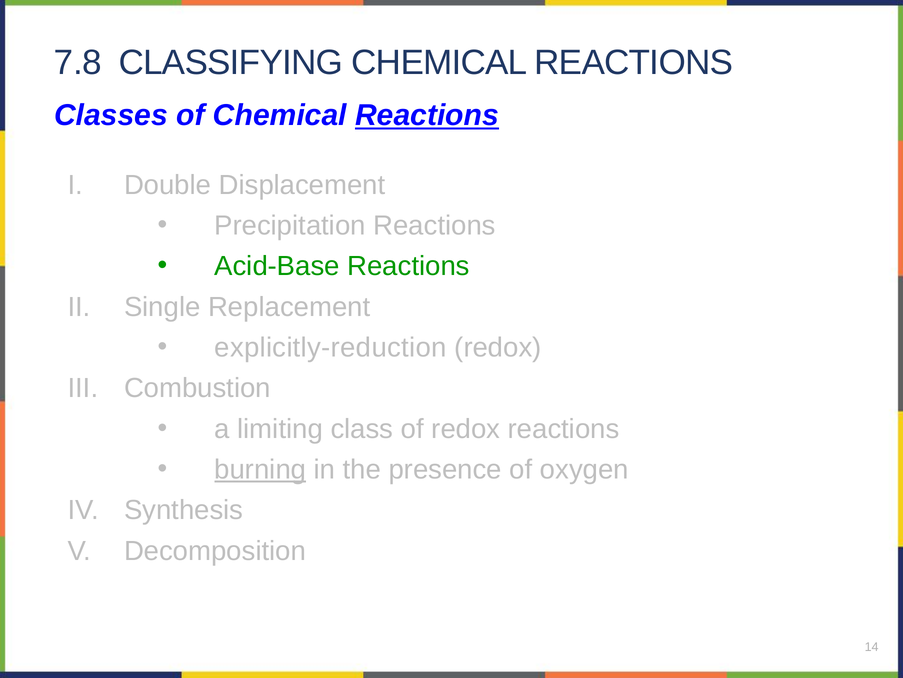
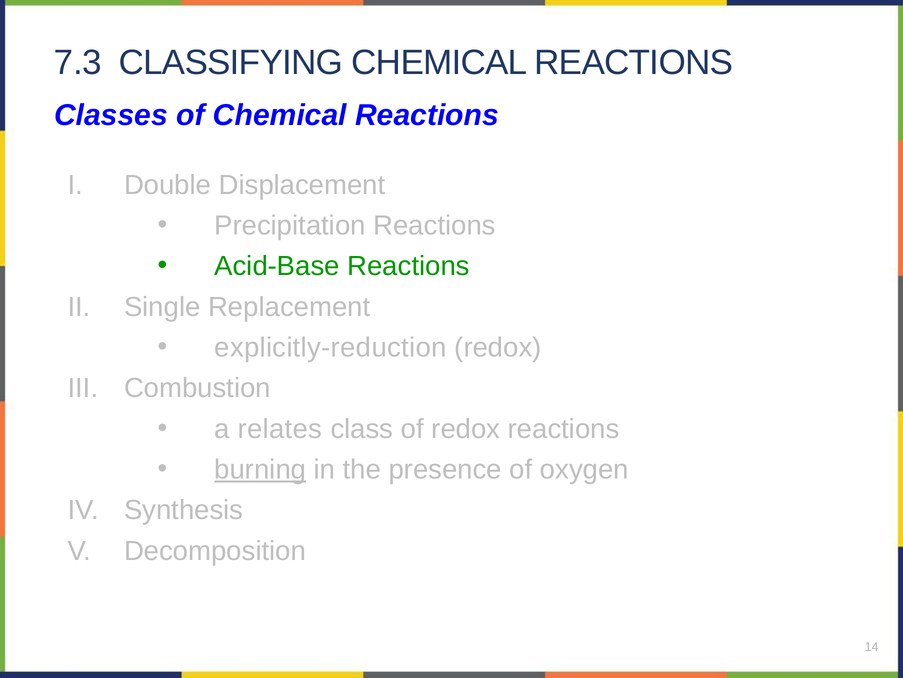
7.8: 7.8 -> 7.3 (78, 62)
Reactions underline: present -> none (427, 115)
limiting: limiting -> relates (280, 429)
